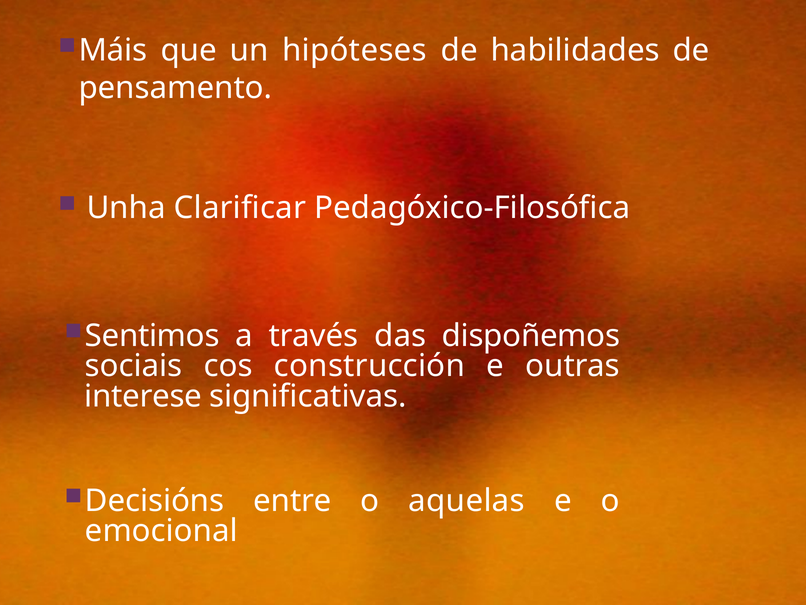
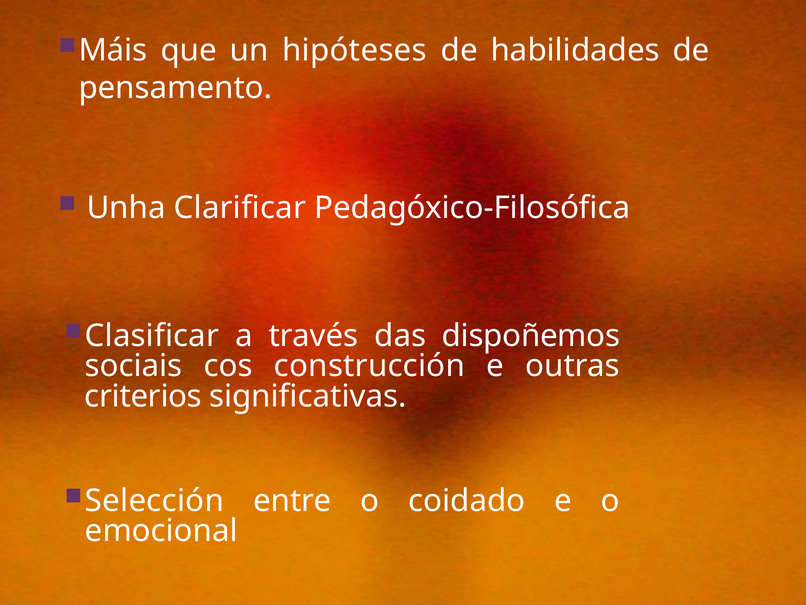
Sentimos: Sentimos -> Clasificar (152, 336)
interese: interese -> criterios (143, 396)
Decisións: Decisións -> Selección (154, 501)
aquelas: aquelas -> coidado (467, 501)
